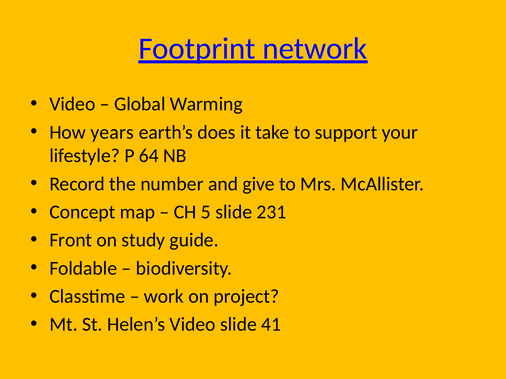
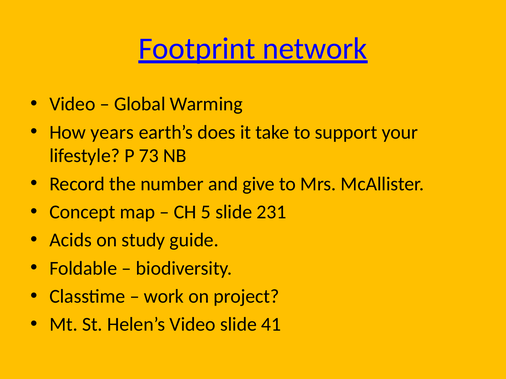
64: 64 -> 73 (149, 156)
Front: Front -> Acids (71, 240)
